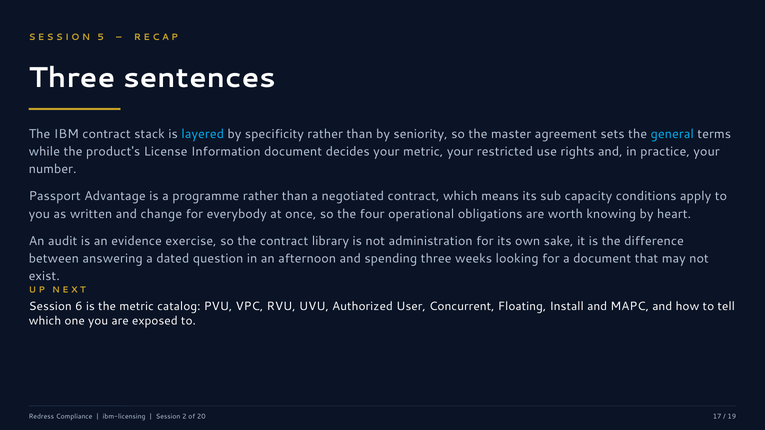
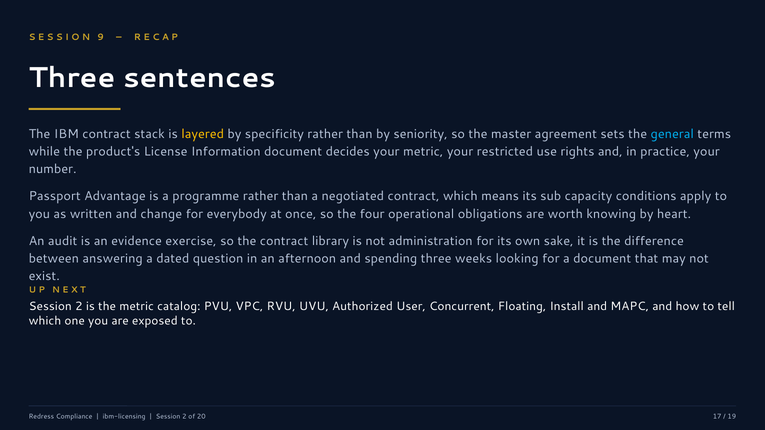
5: 5 -> 9 (101, 37)
layered colour: light blue -> yellow (203, 134)
6: 6 -> 2 (79, 306)
